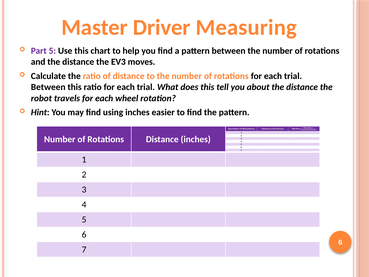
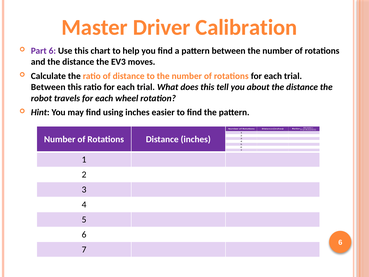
Measuring: Measuring -> Calibration (246, 27)
Part 5: 5 -> 6 (52, 51)
